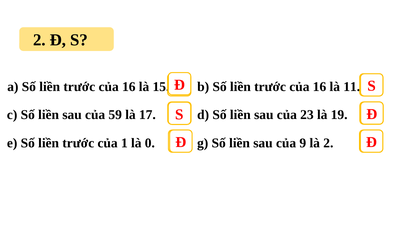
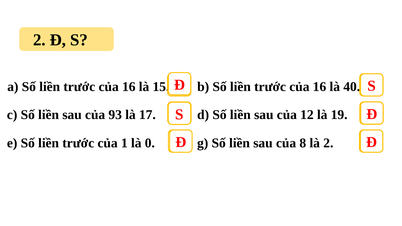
11: 11 -> 40 (352, 87)
59: 59 -> 93 (115, 115)
23: 23 -> 12 (307, 115)
9: 9 -> 8 (303, 143)
